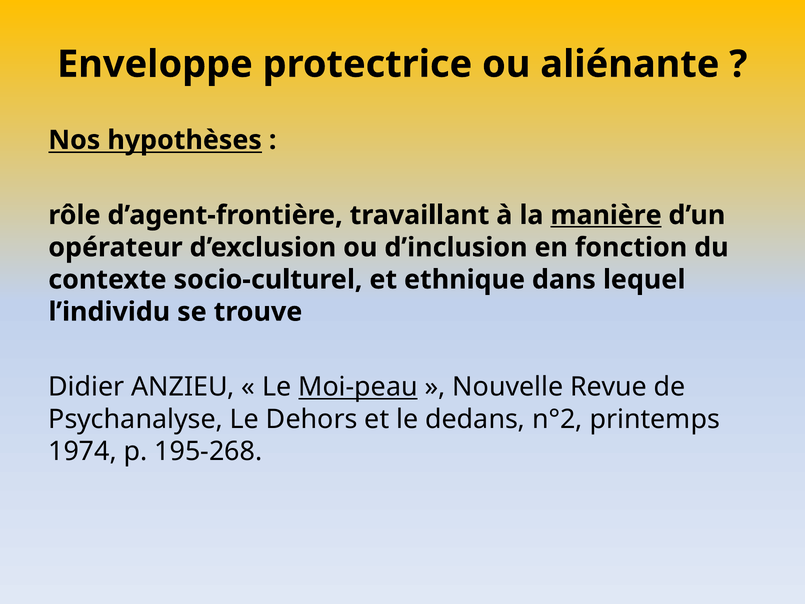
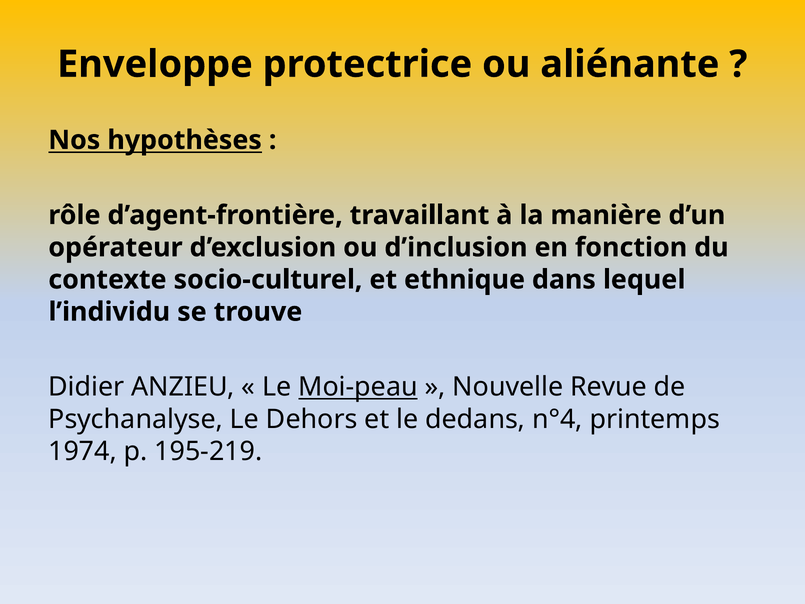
manière underline: present -> none (606, 215)
n°2: n°2 -> n°4 (557, 419)
195-268: 195-268 -> 195-219 (208, 451)
